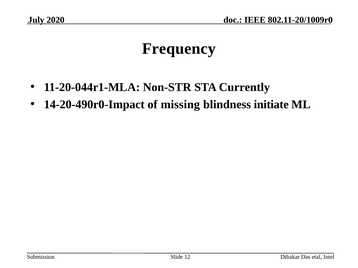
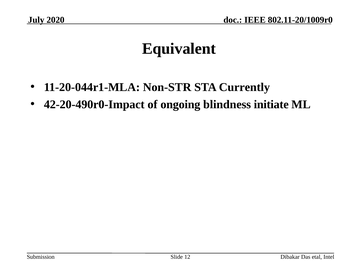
Frequency: Frequency -> Equivalent (179, 49)
14-20-490r0-Impact: 14-20-490r0-Impact -> 42-20-490r0-Impact (94, 105)
missing: missing -> ongoing (180, 105)
